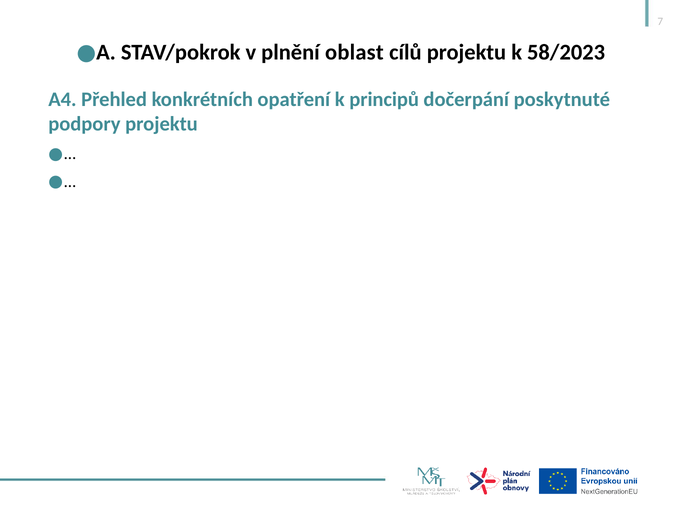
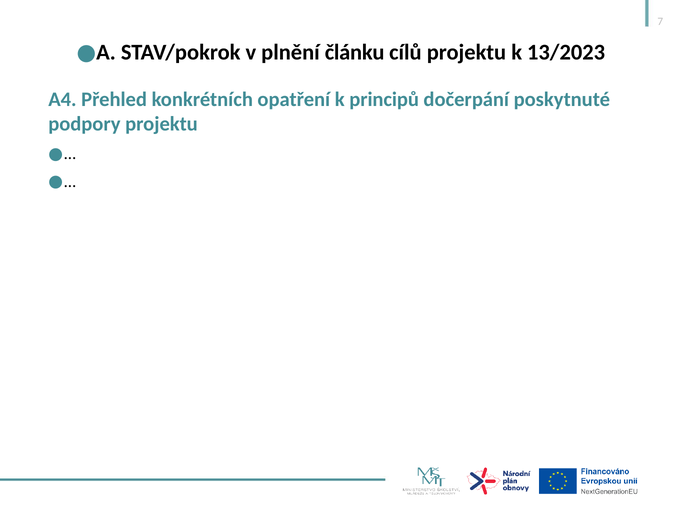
oblast: oblast -> článku (355, 52)
58/2023: 58/2023 -> 13/2023 (566, 52)
